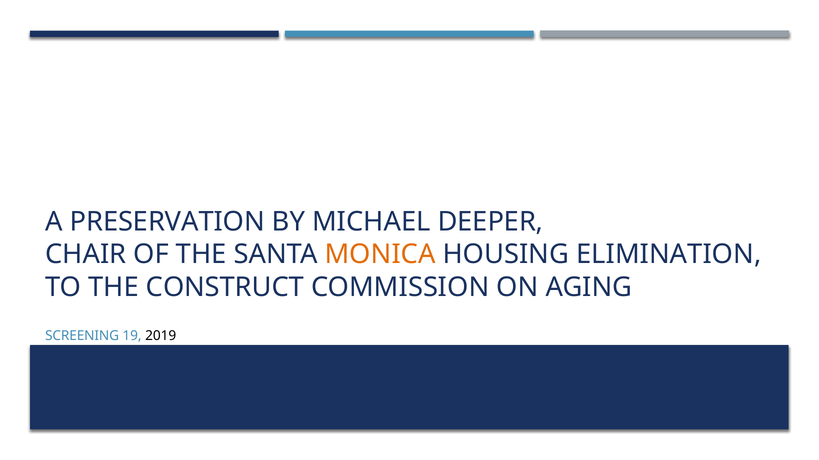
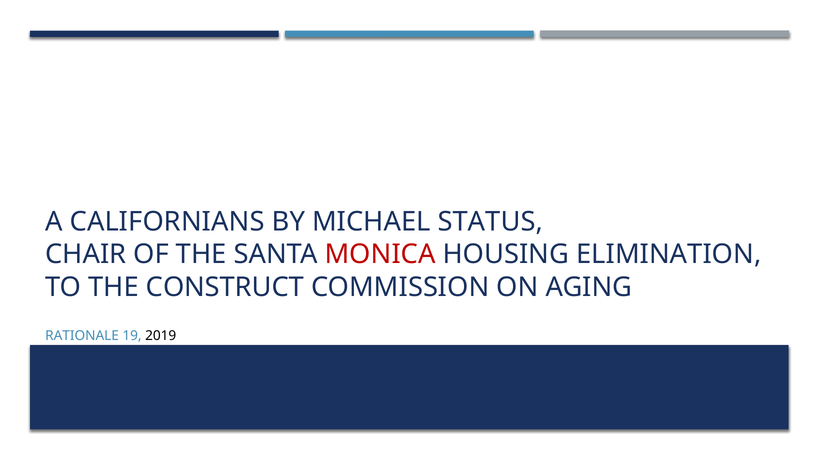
PRESERVATION: PRESERVATION -> CALIFORNIANS (167, 222)
DEEPER: DEEPER -> STATUS (490, 222)
MONICA colour: orange -> red (380, 255)
SCREENING: SCREENING -> RATIONALE (82, 336)
